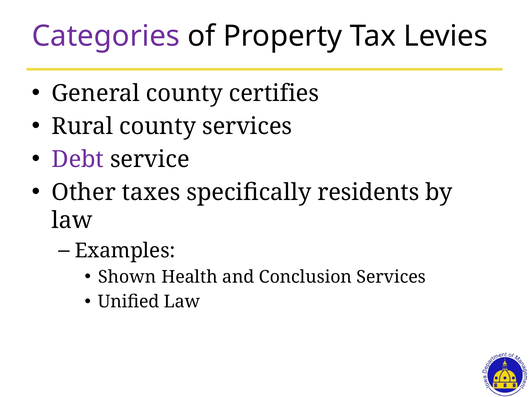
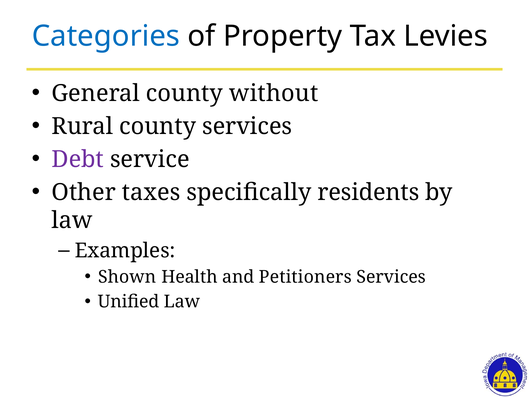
Categories colour: purple -> blue (106, 36)
certifies: certifies -> without (274, 93)
Conclusion: Conclusion -> Petitioners (305, 277)
